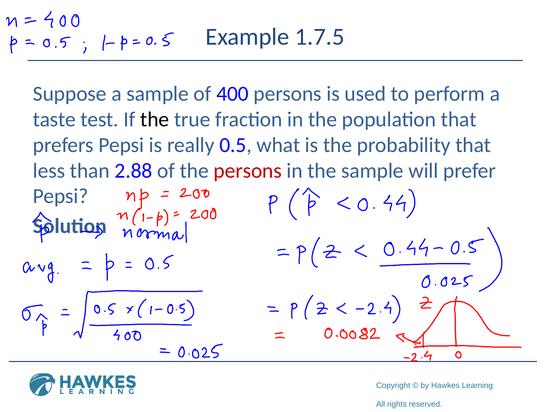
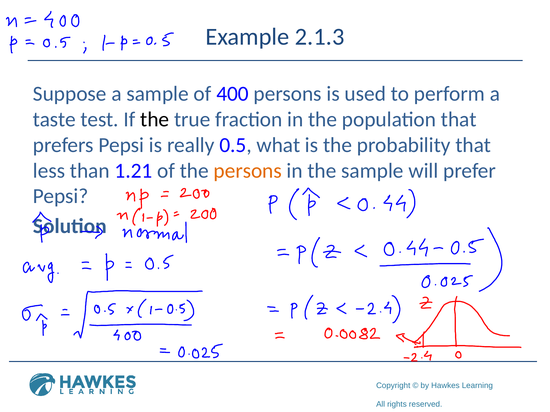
1.7.5: 1.7.5 -> 2.1.3 (320, 37)
2.88: 2.88 -> 1.21 (134, 171)
persons colour: red -> orange (248, 171)
